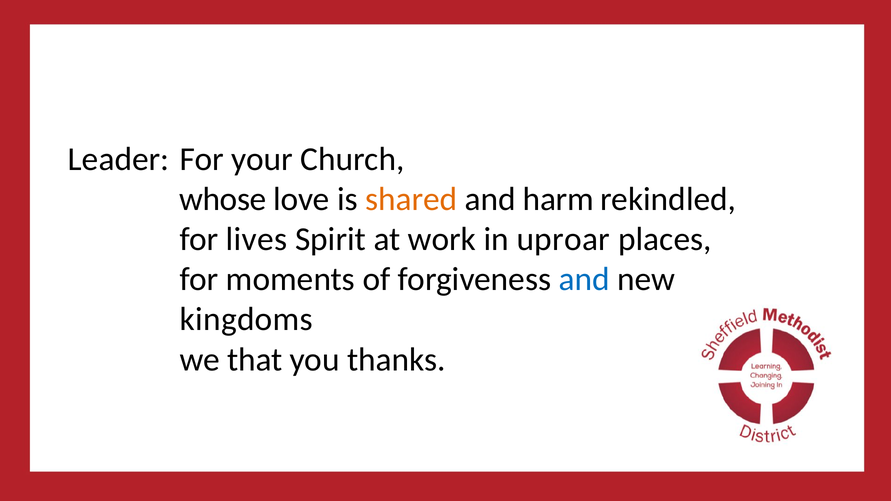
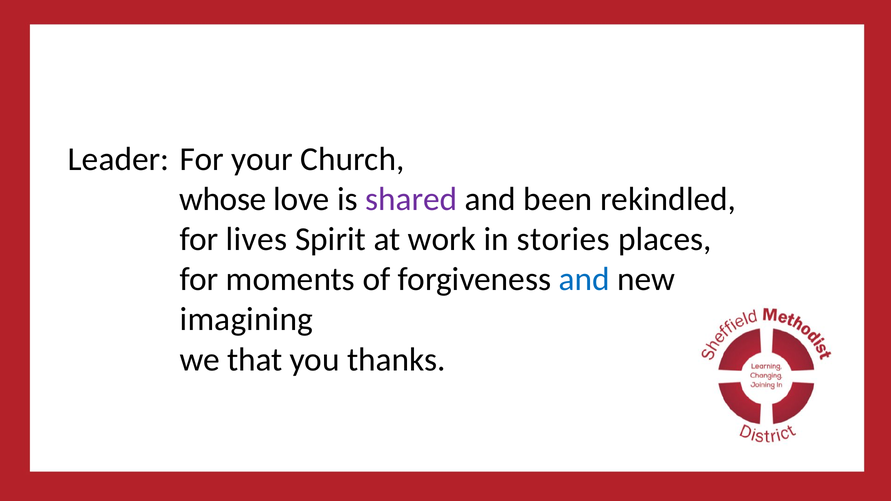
shared colour: orange -> purple (411, 199)
harm: harm -> been (558, 199)
uproar: uproar -> stories (563, 239)
kingdoms: kingdoms -> imagining (246, 320)
